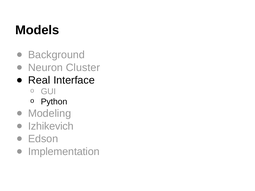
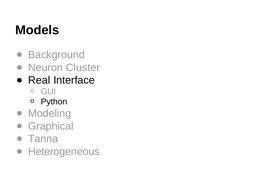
Izhikevich: Izhikevich -> Graphical (51, 126)
Edson: Edson -> Tanna (43, 139)
Implementation: Implementation -> Heterogeneous (64, 152)
